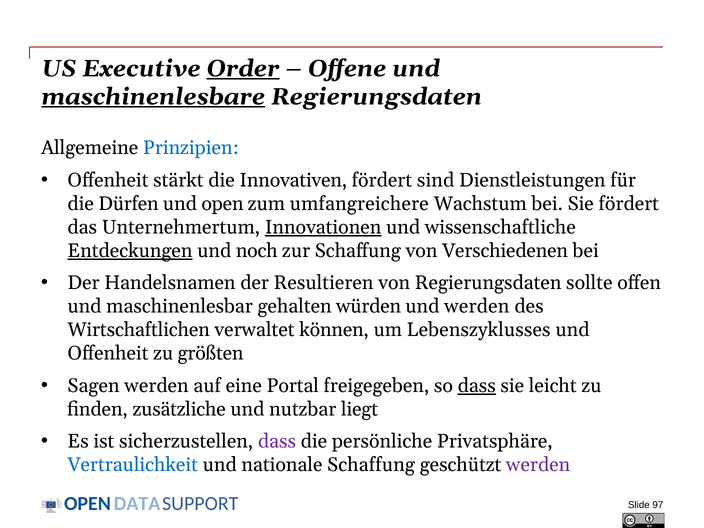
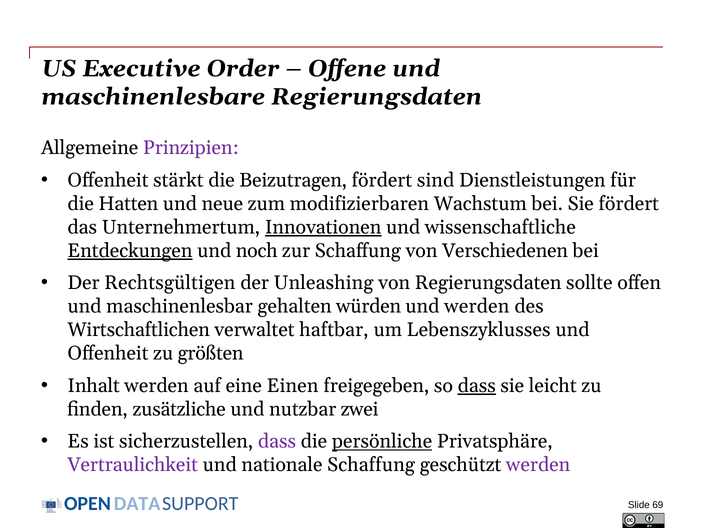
Order underline: present -> none (243, 69)
maschinenlesbare underline: present -> none (153, 97)
Prinzipien colour: blue -> purple (191, 148)
Innovativen: Innovativen -> Beizutragen (293, 180)
Dürfen: Dürfen -> Hatten (128, 204)
und open: open -> neue (222, 204)
umfangreichere: umfangreichere -> modifizierbaren (359, 204)
Handelsnamen: Handelsnamen -> Rechtsgültigen (170, 283)
Resultieren: Resultieren -> Unleashing (324, 283)
können: können -> haftbar (334, 330)
Sagen: Sagen -> Inhalt (94, 386)
Portal: Portal -> Einen (293, 386)
liegt: liegt -> zwei (360, 409)
persönliche underline: none -> present (382, 442)
Vertraulichkeit colour: blue -> purple (133, 465)
97: 97 -> 69 (658, 505)
